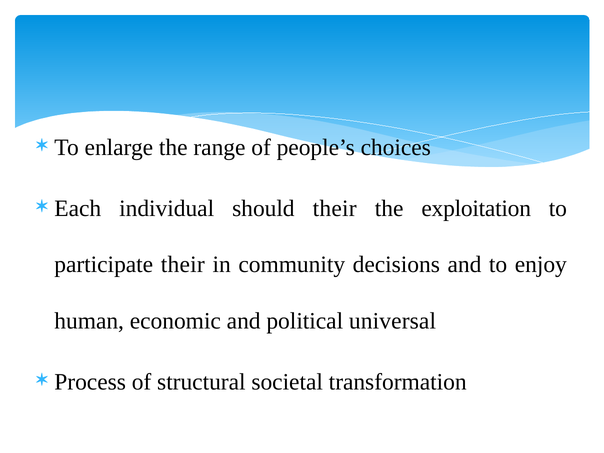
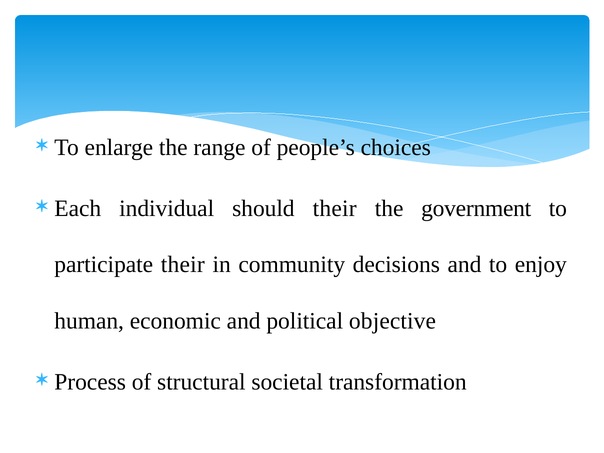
exploitation: exploitation -> government (476, 208)
universal: universal -> objective (393, 321)
